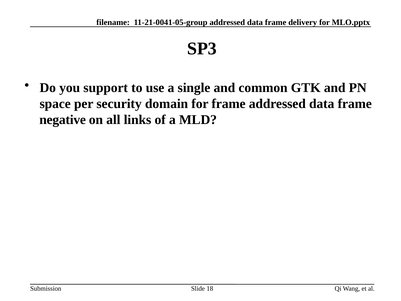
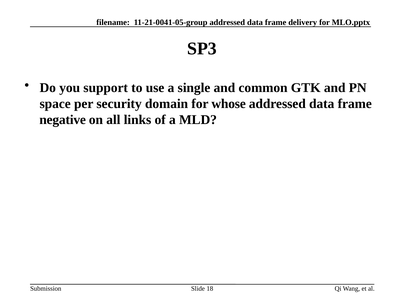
for frame: frame -> whose (229, 104)
